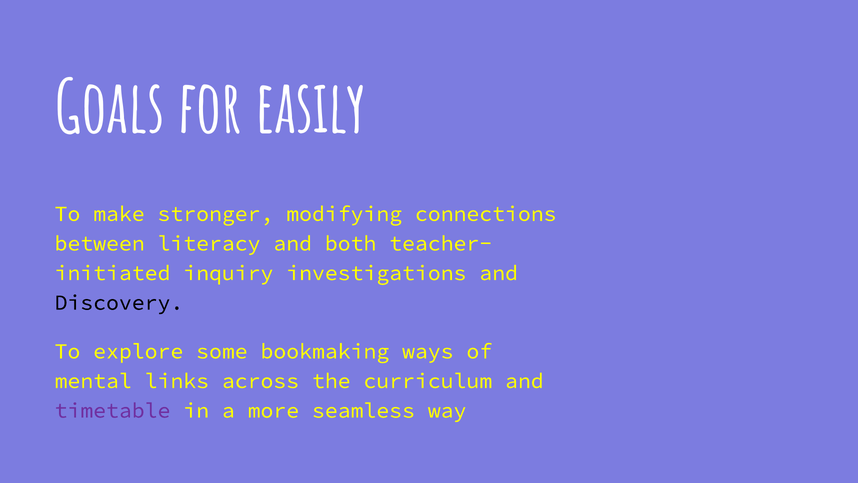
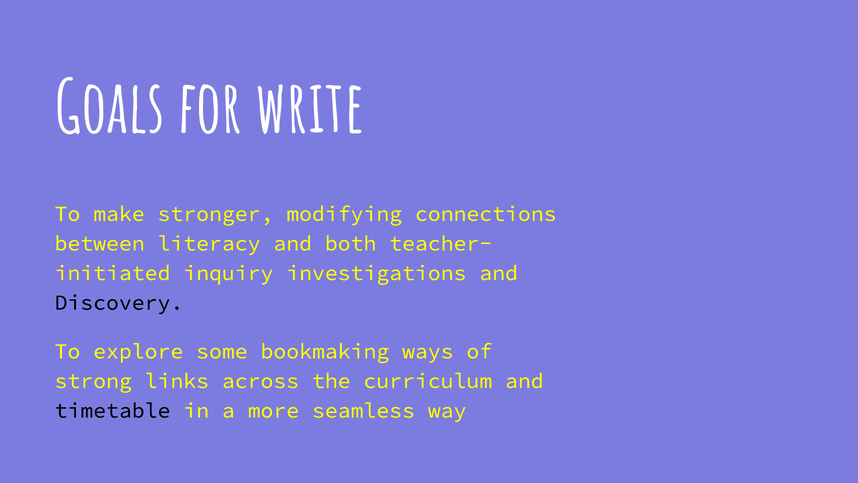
easily: easily -> write (310, 109)
mental: mental -> strong (93, 381)
timetable colour: purple -> black (113, 410)
